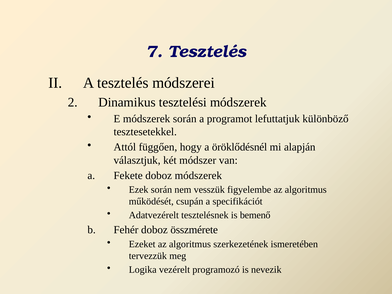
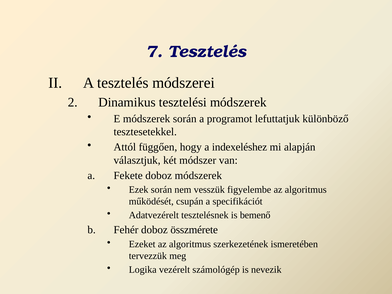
öröklődésnél: öröklődésnél -> indexeléshez (240, 147)
programozó: programozó -> számológép (216, 270)
